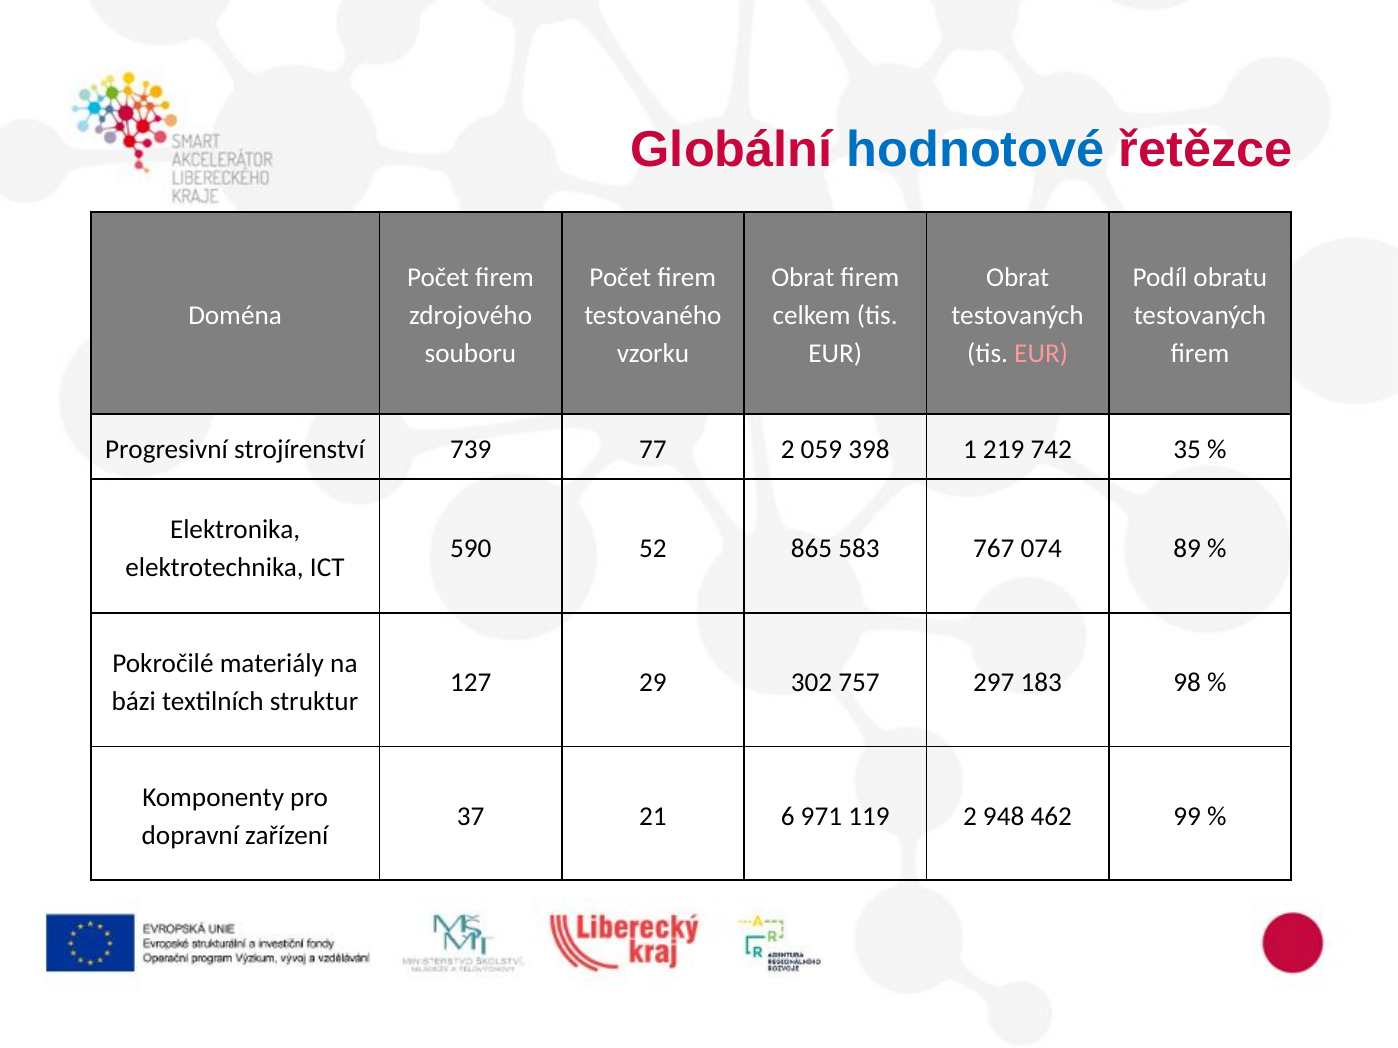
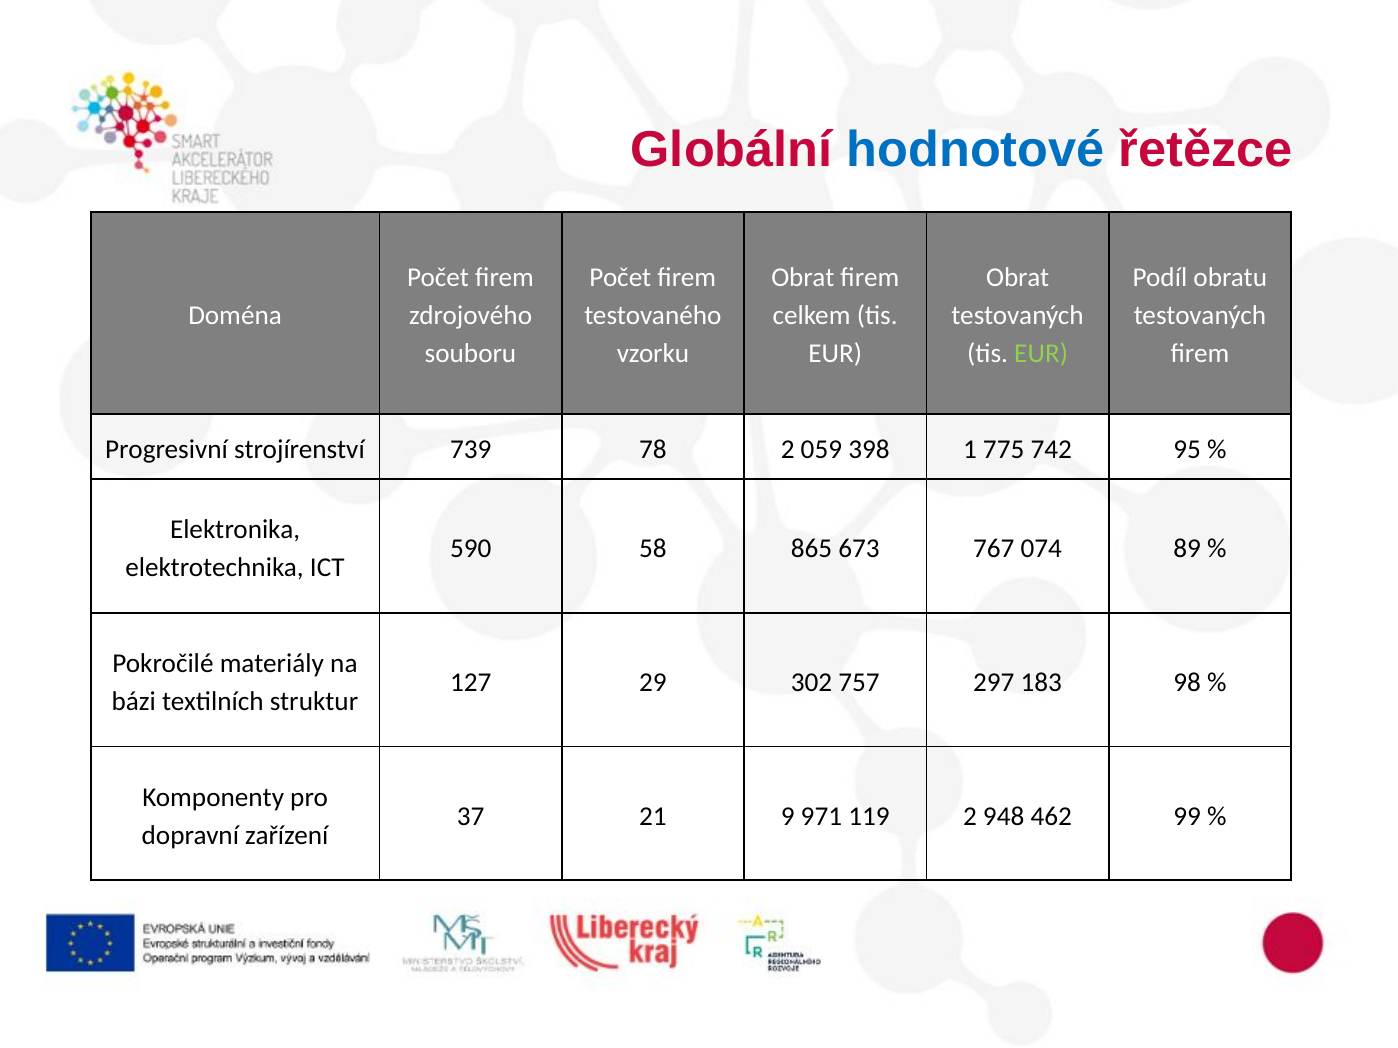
EUR colour: pink -> light green (1041, 354)
77: 77 -> 78 (653, 450)
219: 219 -> 775 (1004, 450)
35: 35 -> 95 (1187, 450)
52: 52 -> 58 (653, 549)
583: 583 -> 673 (859, 549)
6: 6 -> 9 (788, 816)
